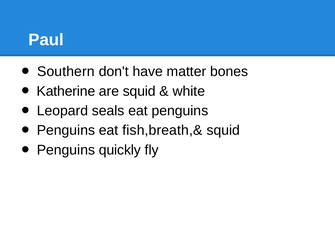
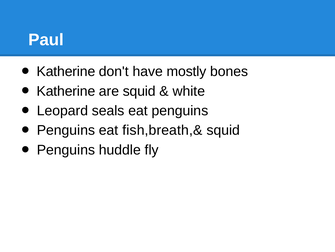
Southern: Southern -> Katherine (66, 71)
matter: matter -> mostly (187, 71)
quickly: quickly -> huddle (120, 150)
